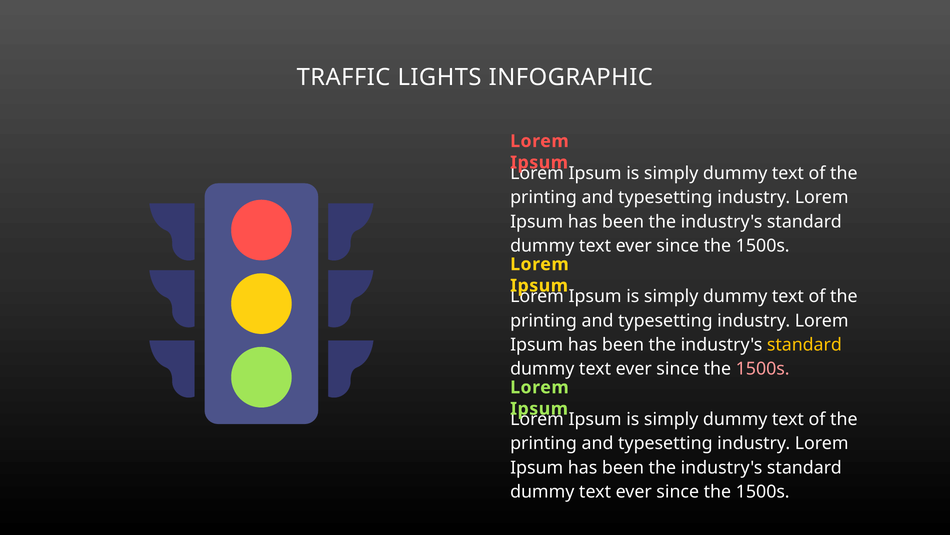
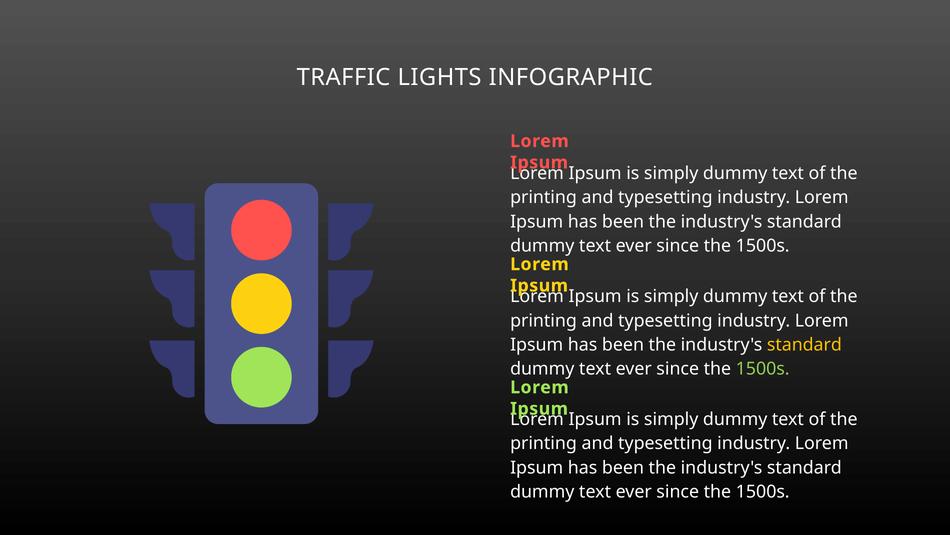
1500s colour: pink -> light green (763, 369)
